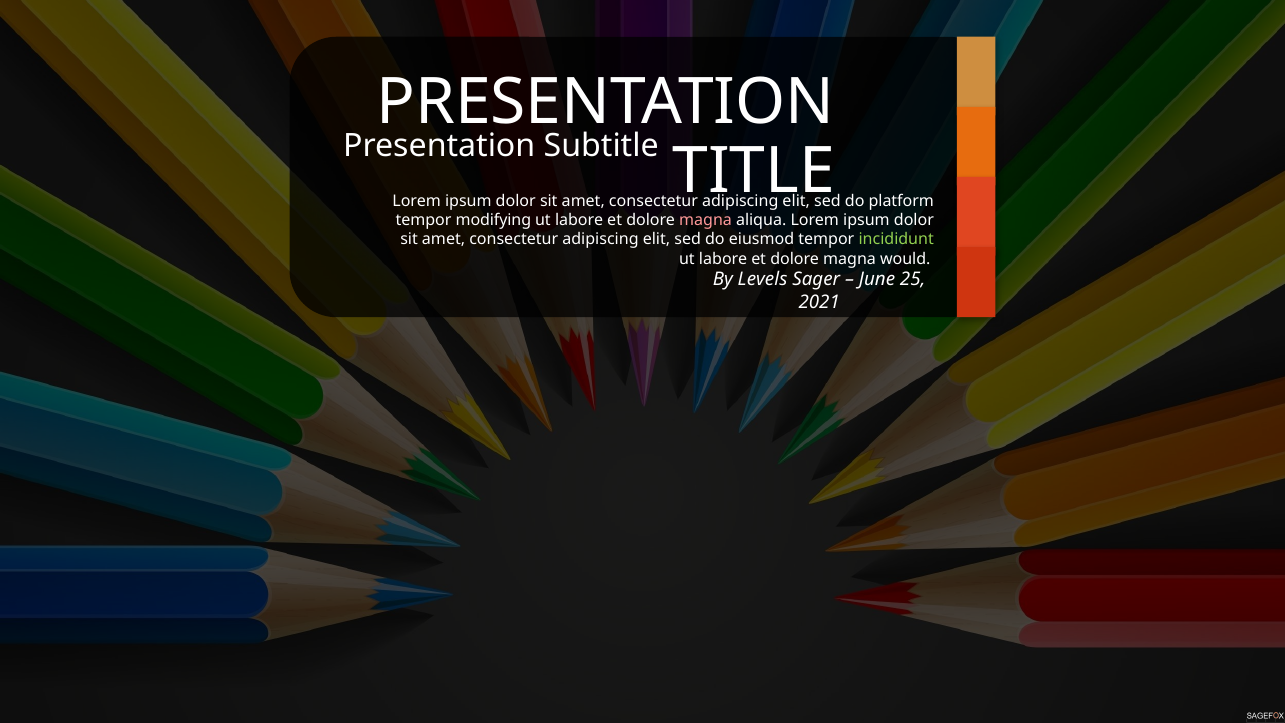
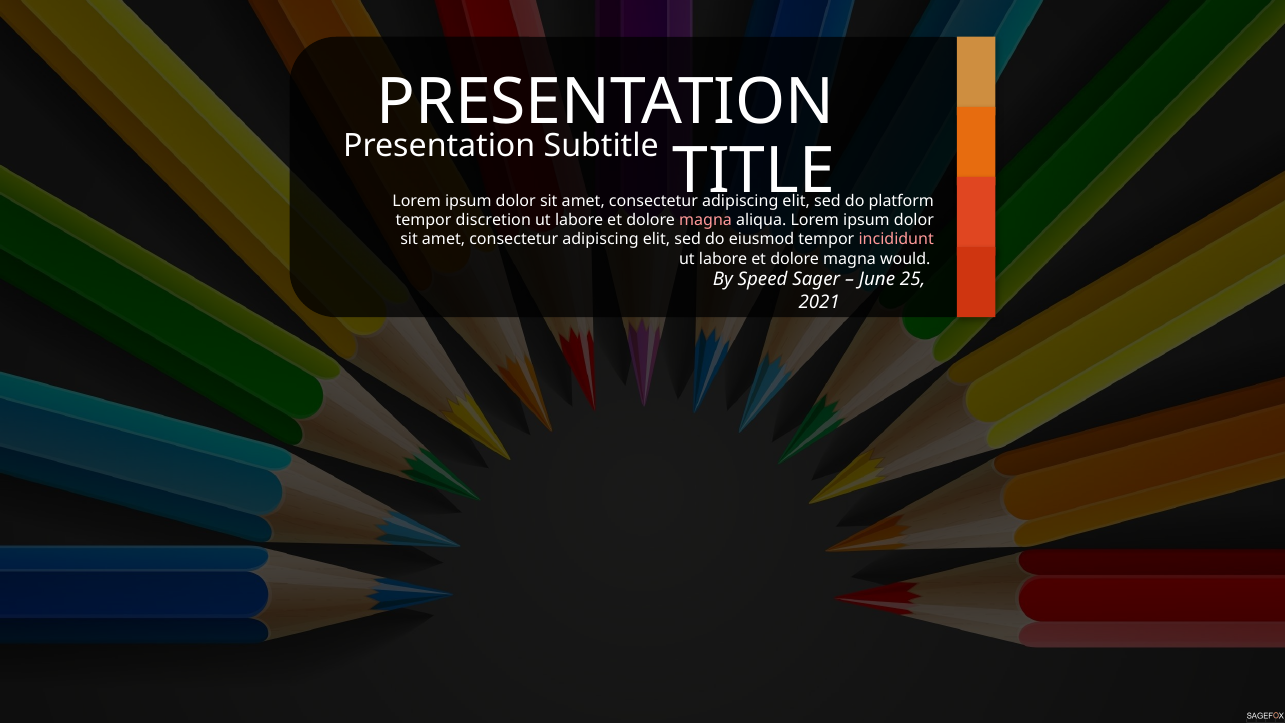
modifying: modifying -> discretion (493, 220)
incididunt colour: light green -> pink (896, 240)
Levels: Levels -> Speed (763, 280)
